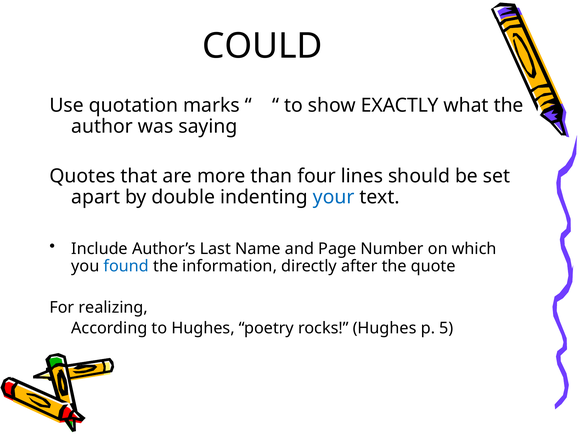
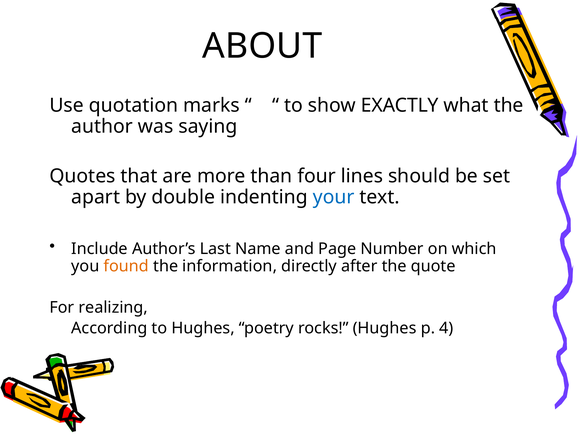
COULD: COULD -> ABOUT (262, 46)
found colour: blue -> orange (126, 266)
5: 5 -> 4 (446, 328)
